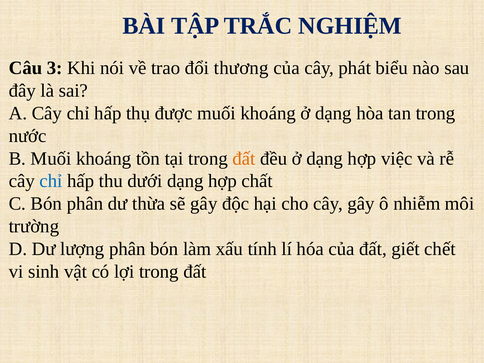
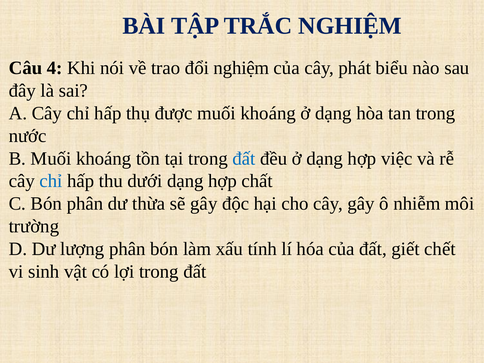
3: 3 -> 4 (55, 68)
đổi thương: thương -> nghiệm (241, 68)
đất colour: orange -> blue (244, 158)
